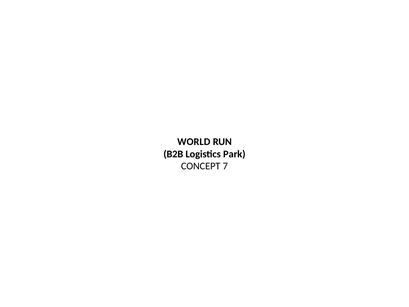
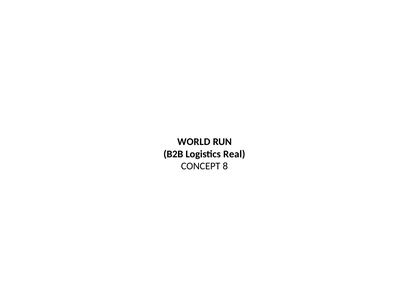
Park: Park -> Real (234, 154)
7: 7 -> 8 (225, 166)
